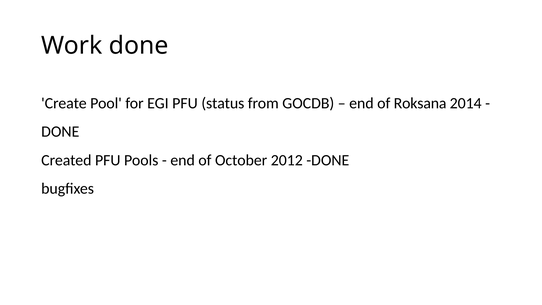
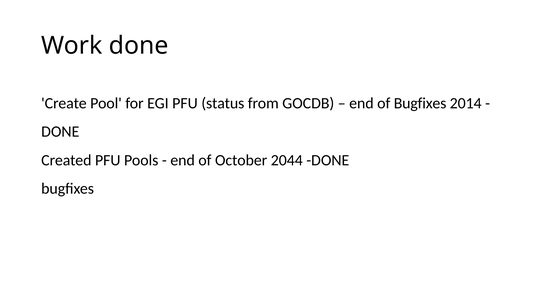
of Roksana: Roksana -> Bugfixes (420, 103)
2012: 2012 -> 2044 (287, 160)
